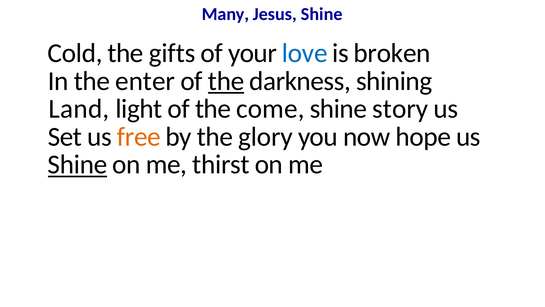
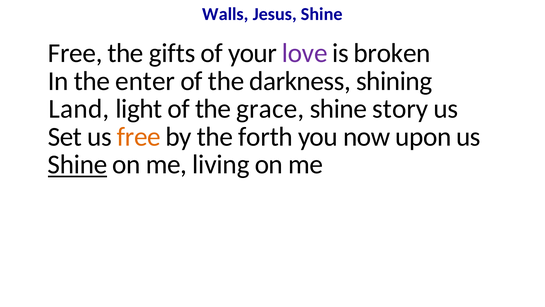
Many: Many -> Walls (225, 14)
Cold: Cold -> Free (75, 53)
love colour: blue -> purple (305, 53)
the underline: present -> none (226, 81)
come: come -> grace (270, 109)
glory: glory -> forth (266, 137)
hope: hope -> upon (423, 137)
thirst: thirst -> living (221, 164)
